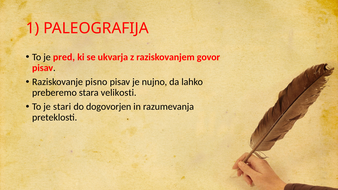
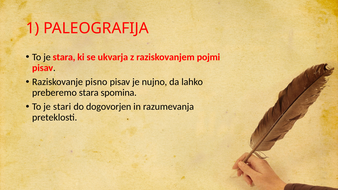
je pred: pred -> stara (64, 57)
govor: govor -> pojmi (208, 57)
velikosti: velikosti -> spomina (119, 93)
